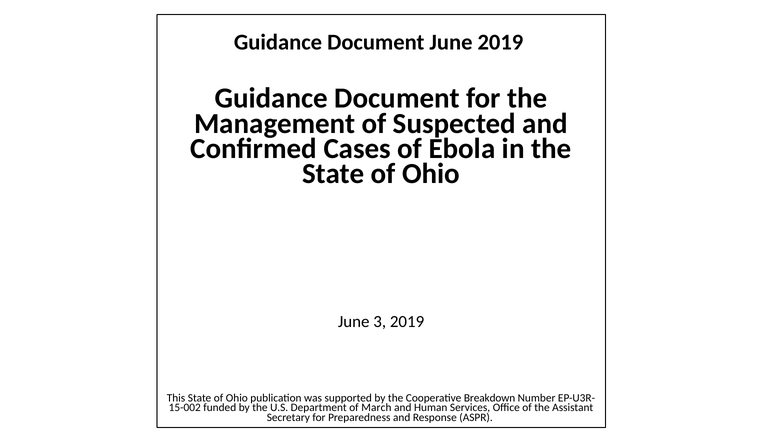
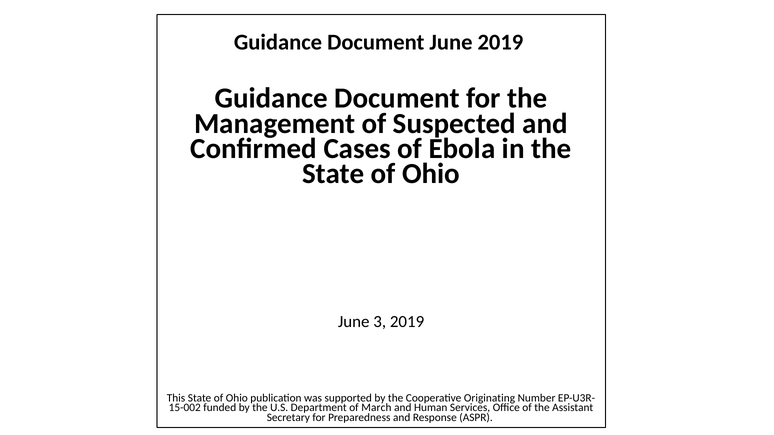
Breakdown: Breakdown -> Originating (489, 398)
